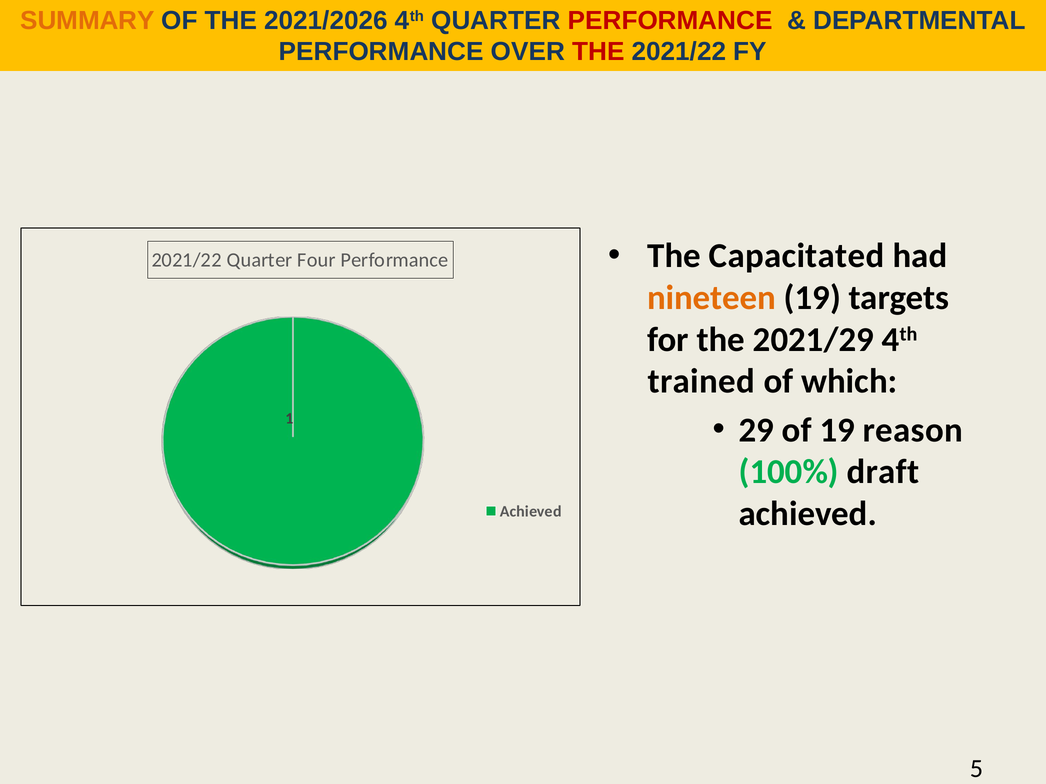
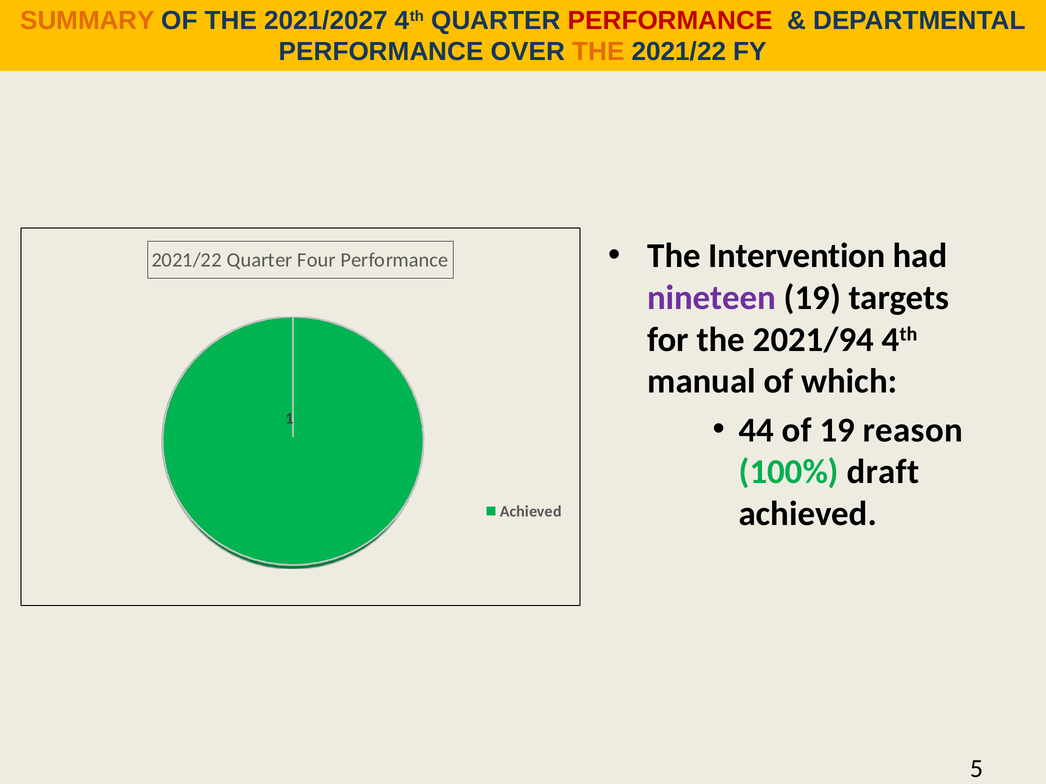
2021/2026: 2021/2026 -> 2021/2027 (326, 21)
THE colour: red -> orange (598, 52)
Capacitated: Capacitated -> Intervention (797, 256)
nineteen colour: orange -> purple (712, 298)
2021/29: 2021/29 -> 2021/94 (813, 340)
trained: trained -> manual (702, 382)
29: 29 -> 44 (756, 430)
